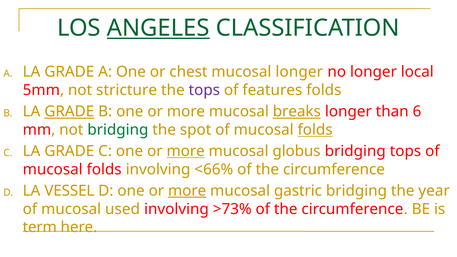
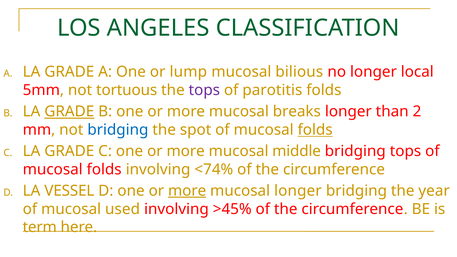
ANGELES underline: present -> none (158, 28)
chest: chest -> lump (188, 72)
mucosal longer: longer -> bilious (299, 72)
stricture: stricture -> tortuous (127, 90)
features: features -> parotitis (272, 90)
breaks underline: present -> none (297, 112)
6: 6 -> 2 (417, 112)
bridging colour: green -> blue (118, 130)
more underline: present -> none (186, 151)
globus: globus -> middle (297, 151)
<66%: <66% -> <74% (214, 169)
mucosal gastric: gastric -> longer (298, 191)
>73%: >73% -> >45% (232, 209)
